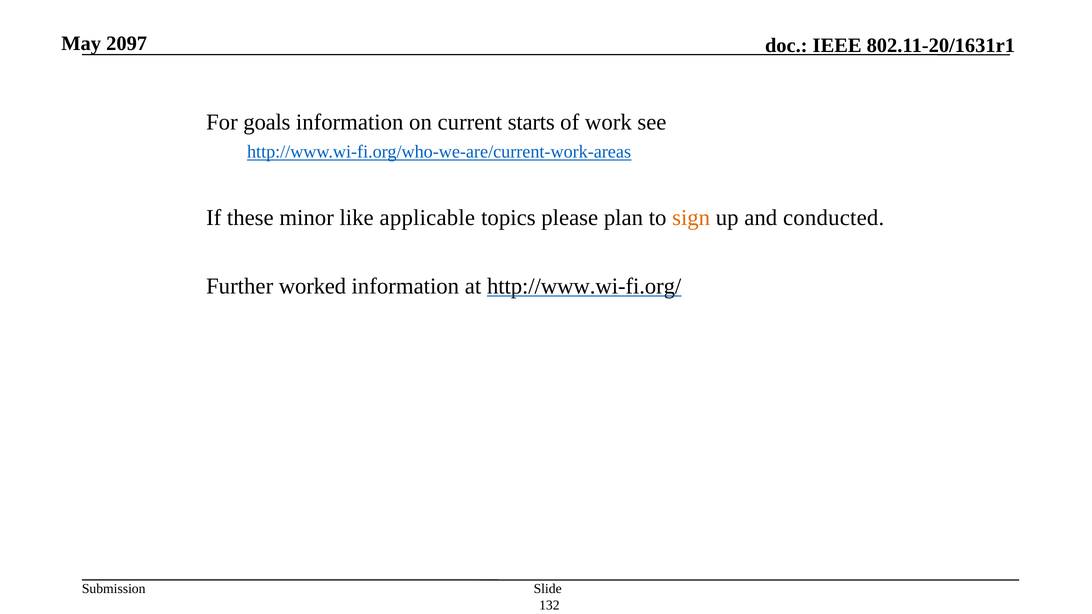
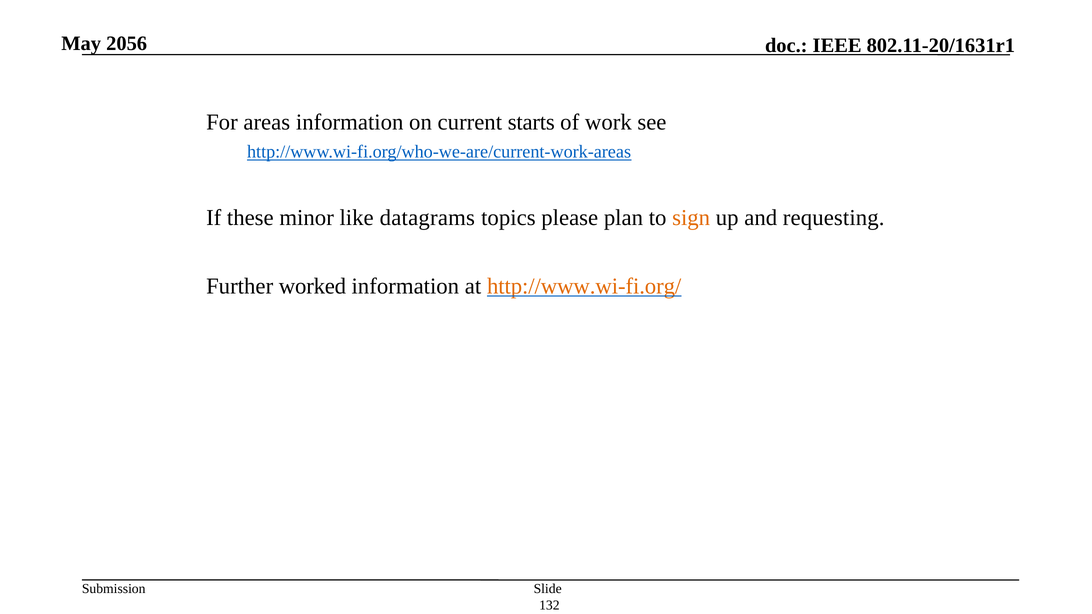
2097: 2097 -> 2056 (127, 44)
goals: goals -> areas (267, 122)
applicable: applicable -> datagrams (427, 218)
conducted: conducted -> requesting (834, 218)
http://www.wi-fi.org/ colour: black -> orange (584, 286)
